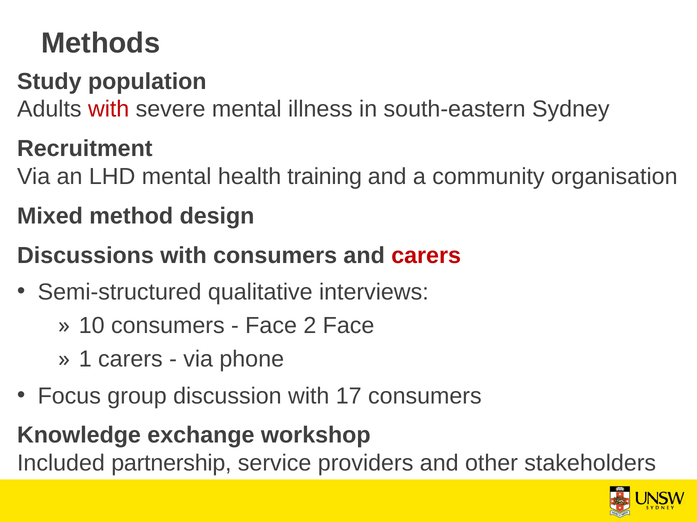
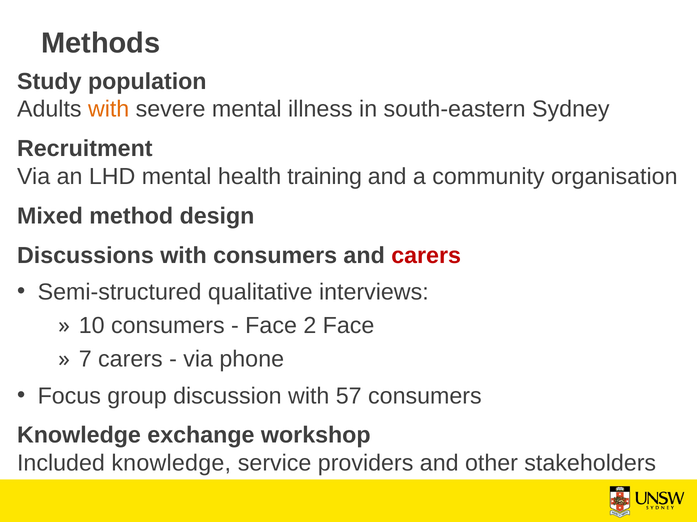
with colour: red -> orange (109, 109)
1: 1 -> 7 (85, 360)
17: 17 -> 57 (349, 396)
Included partnership: partnership -> knowledge (171, 464)
